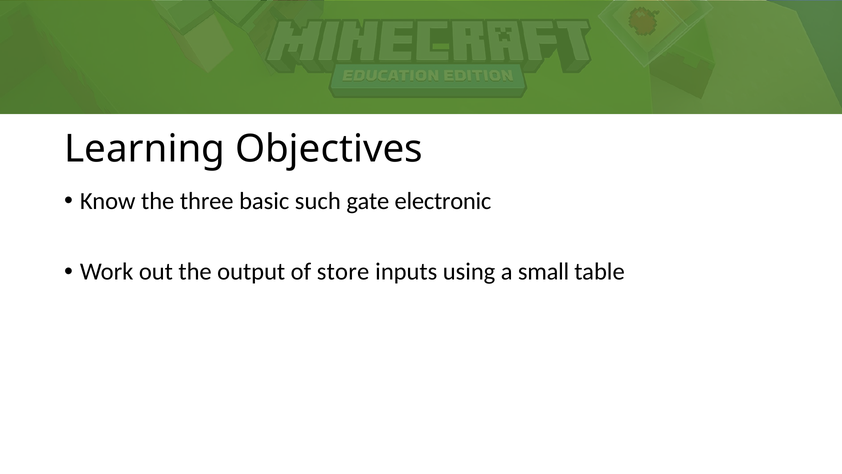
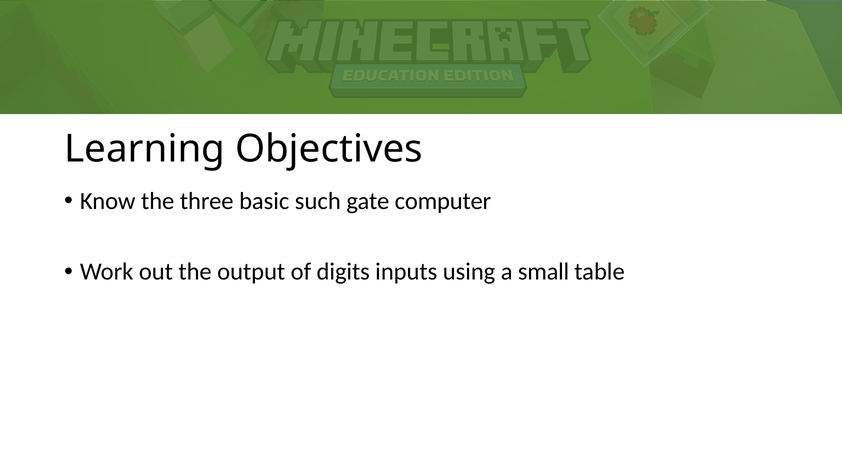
electronic: electronic -> computer (443, 201)
store: store -> digits (343, 272)
